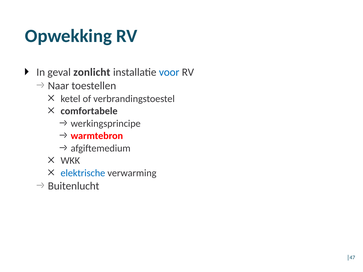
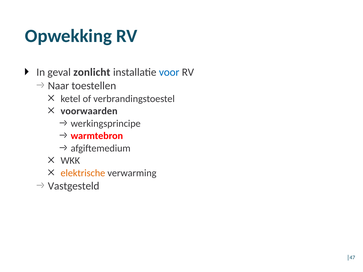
comfortabele: comfortabele -> voorwaarden (89, 111)
elektrische colour: blue -> orange (83, 173)
Buitenlucht: Buitenlucht -> Vastgesteld (74, 186)
